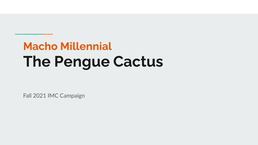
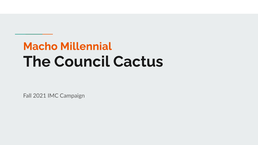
Pengue: Pengue -> Council (82, 62)
